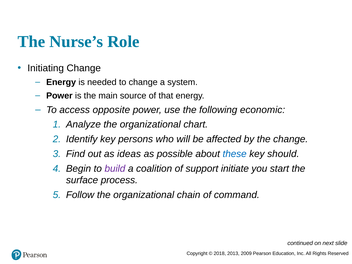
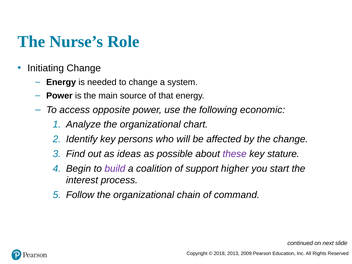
these colour: blue -> purple (235, 154)
should: should -> stature (283, 154)
initiate: initiate -> higher (235, 169)
surface: surface -> interest (82, 180)
